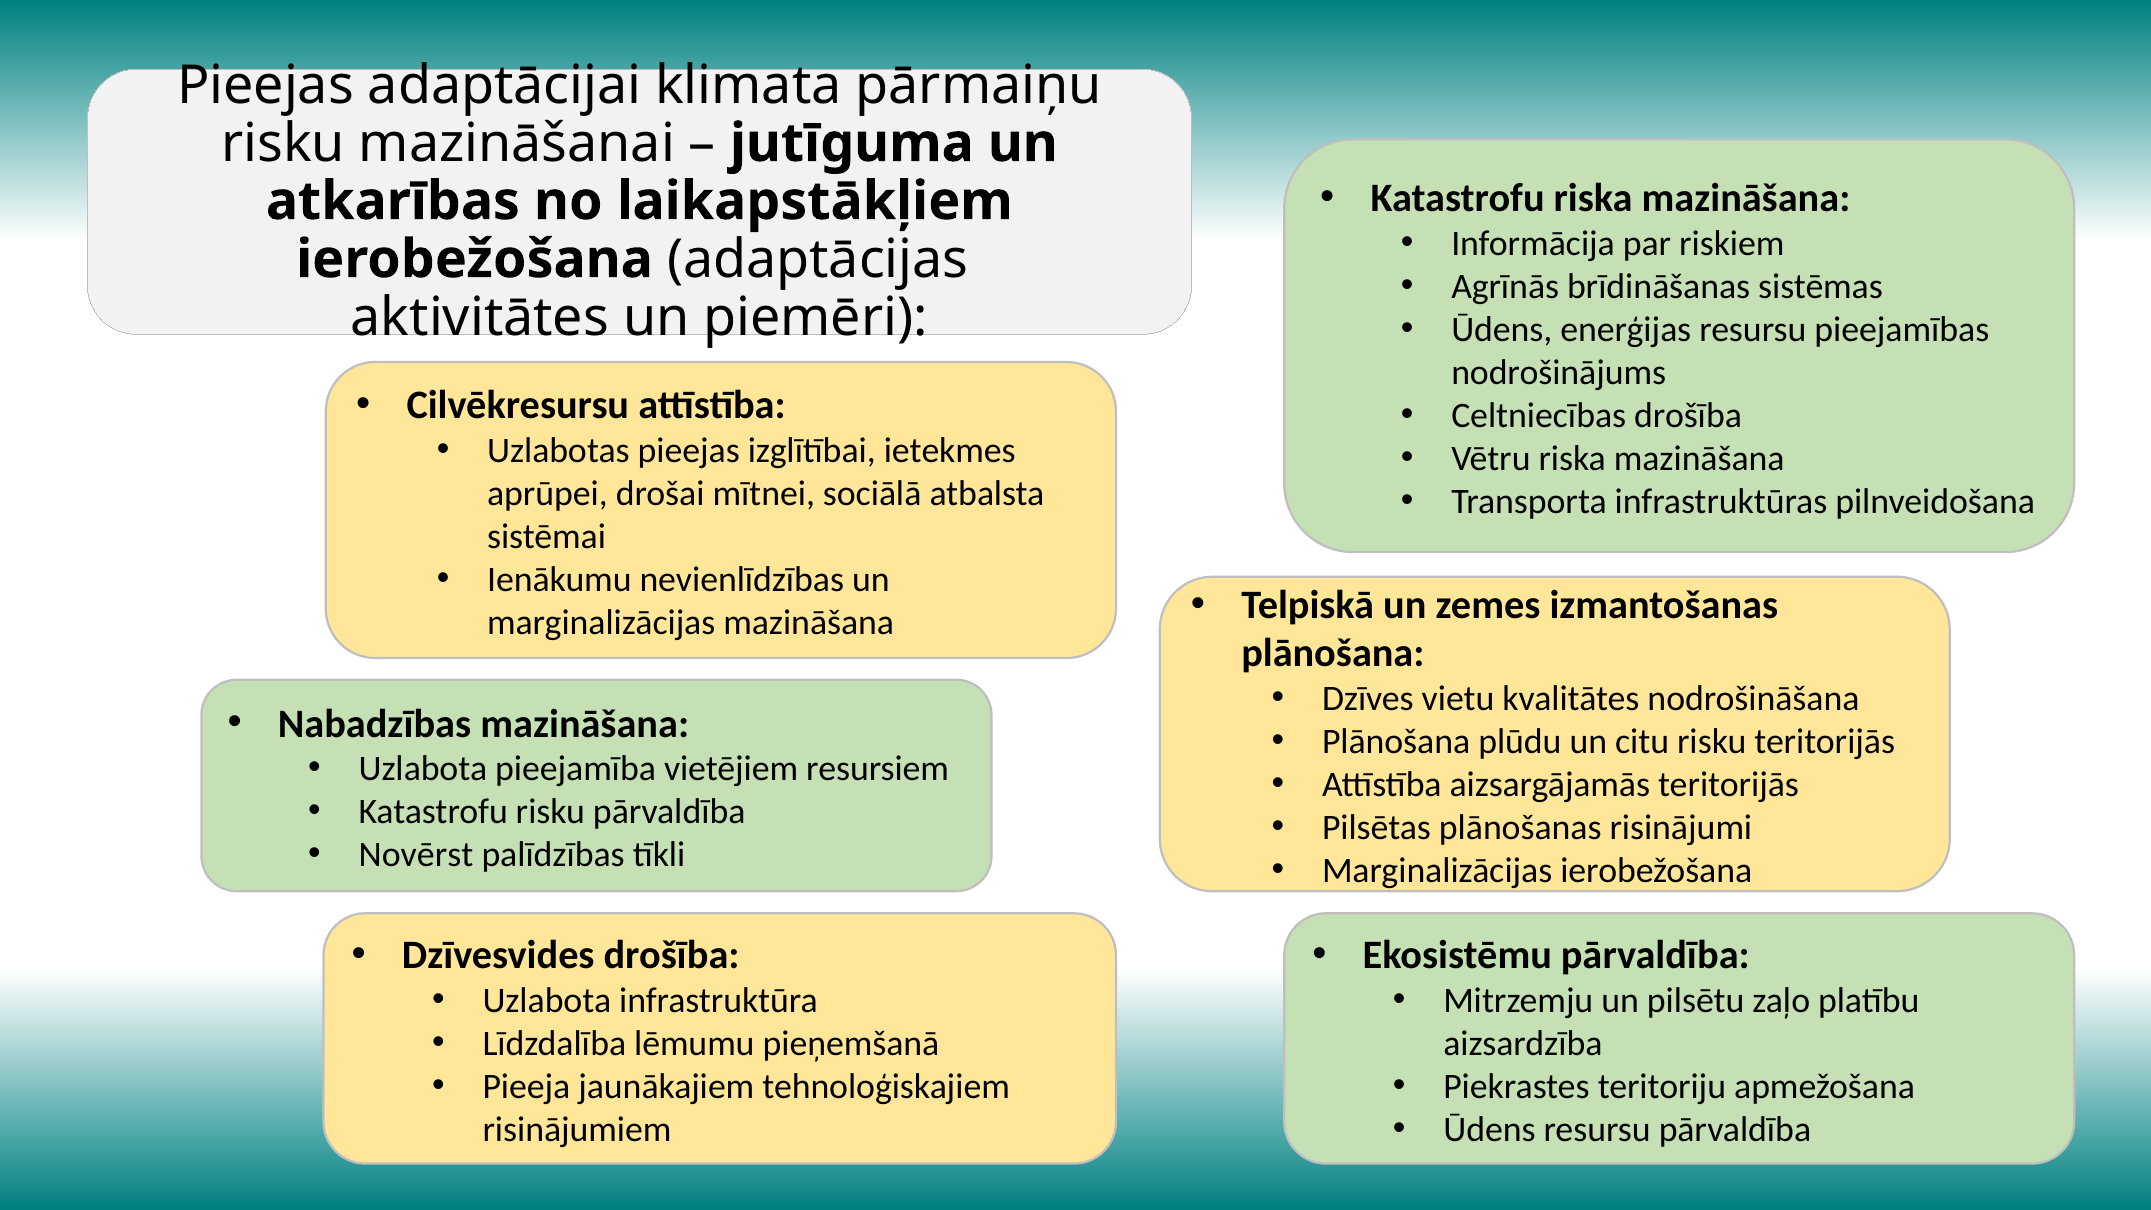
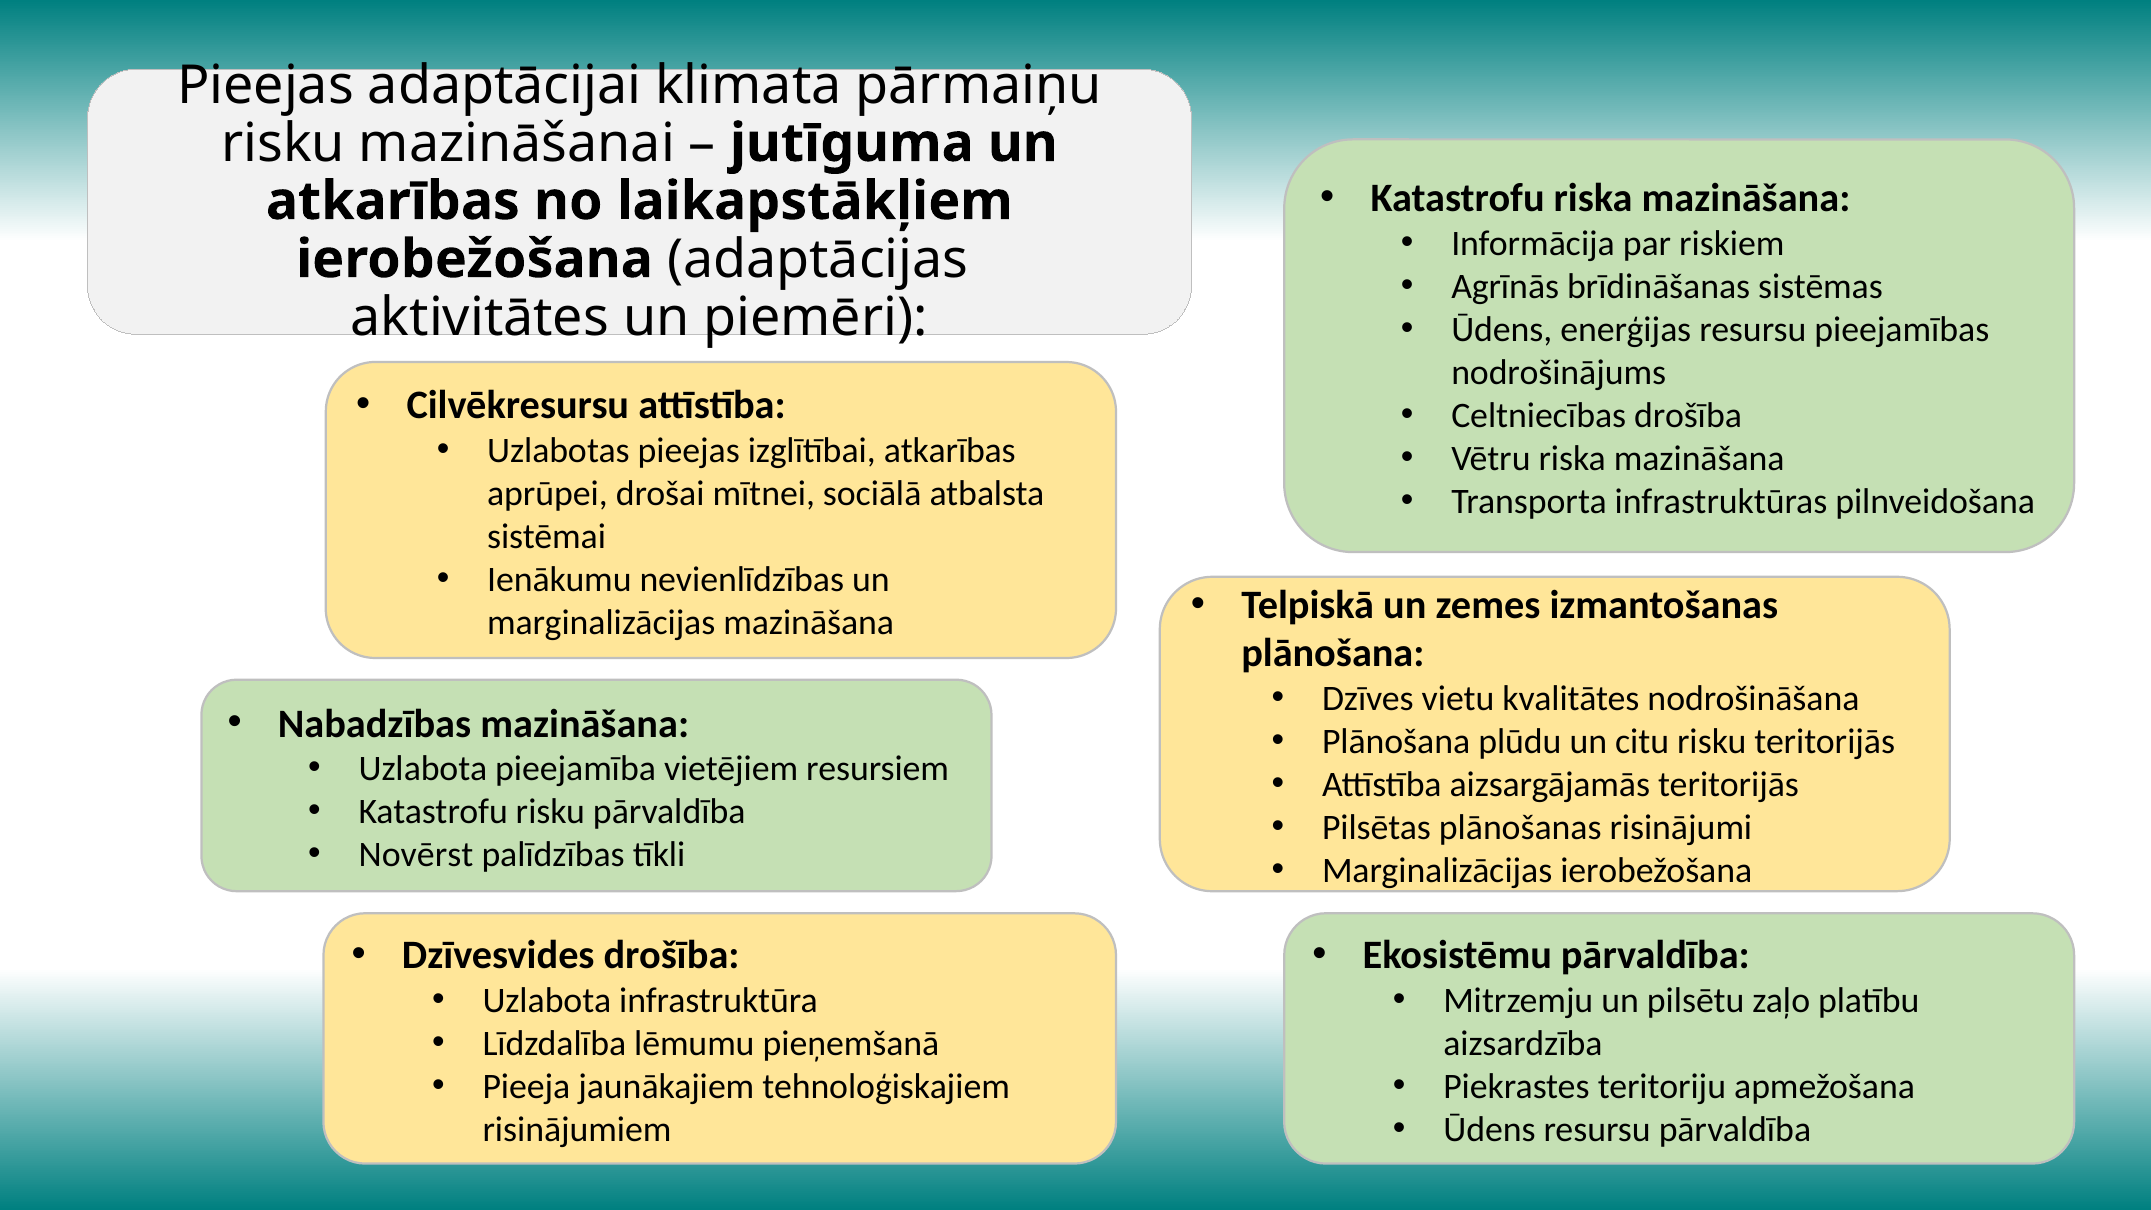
izglītībai ietekmes: ietekmes -> atkarības (950, 451)
